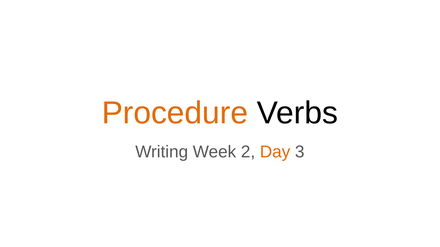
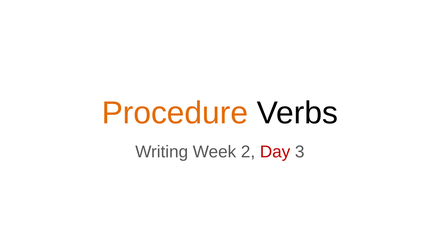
Day colour: orange -> red (275, 152)
